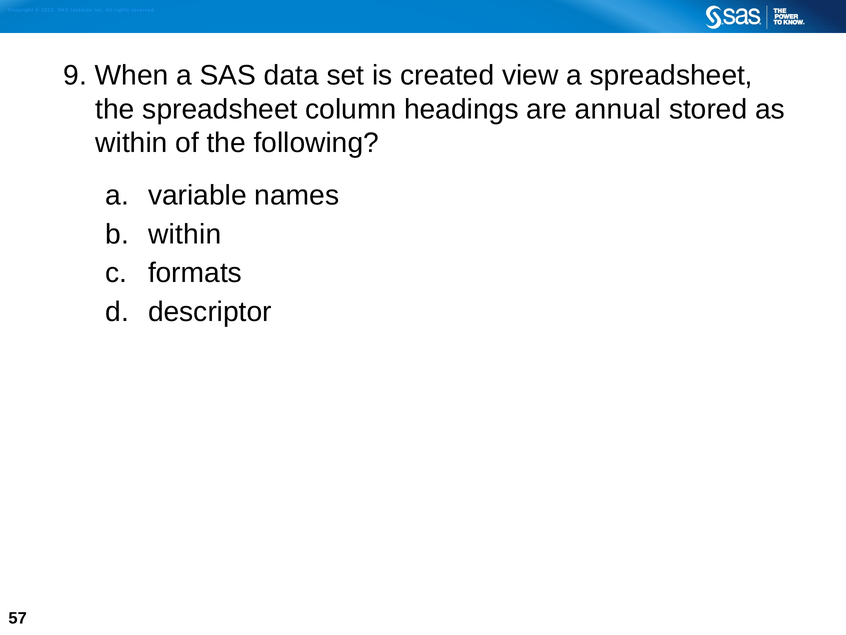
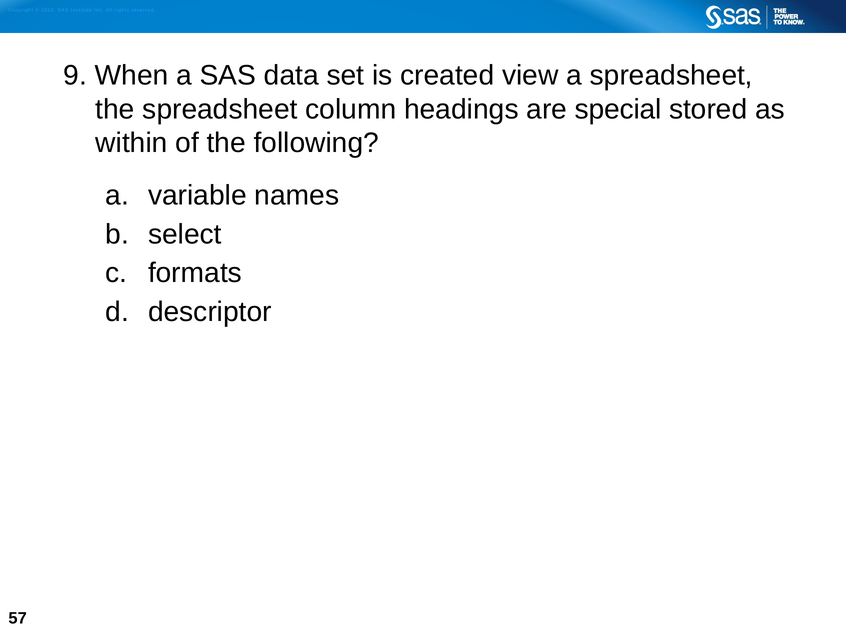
annual: annual -> special (618, 109)
within: within -> select (185, 234)
